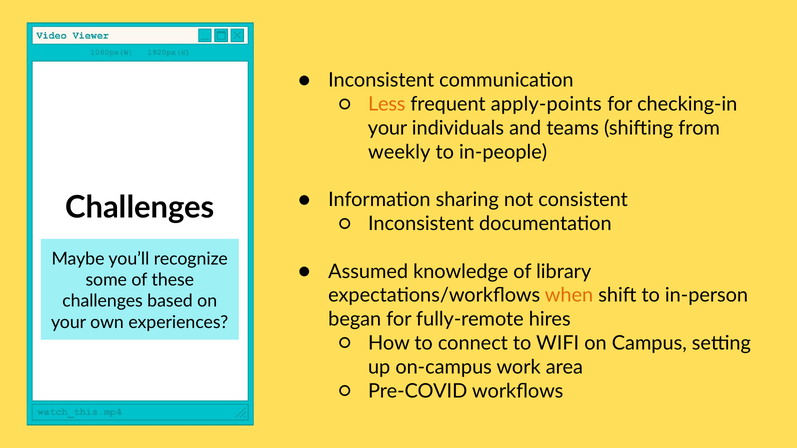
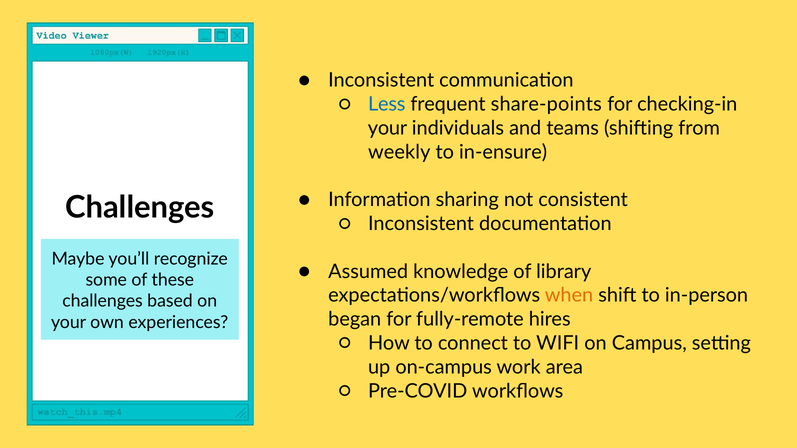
Less colour: orange -> blue (387, 104)
apply-points: apply-points -> share-points (546, 104)
in-people: in-people -> in-ensure (503, 152)
